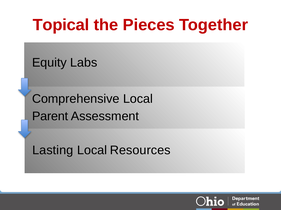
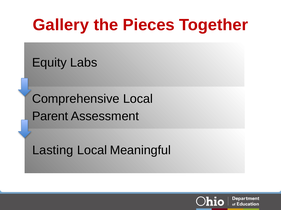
Topical: Topical -> Gallery (61, 25)
Resources: Resources -> Meaningful (140, 151)
